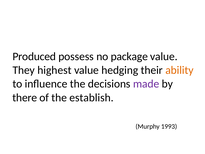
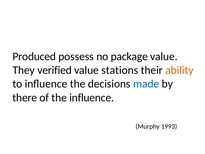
highest: highest -> verified (55, 70)
hedging: hedging -> stations (120, 70)
made colour: purple -> blue (146, 84)
the establish: establish -> influence (92, 97)
